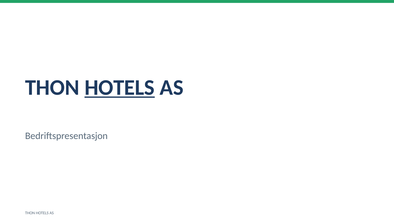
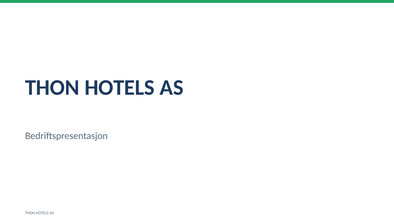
HOTELS underline: present -> none (120, 87)
